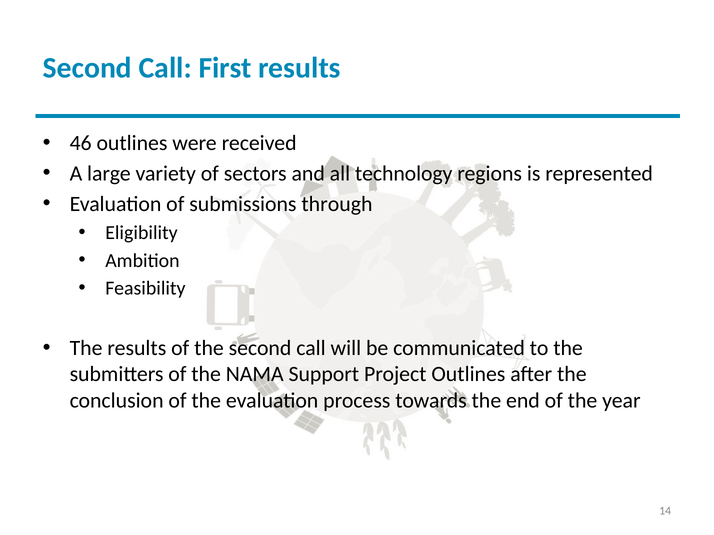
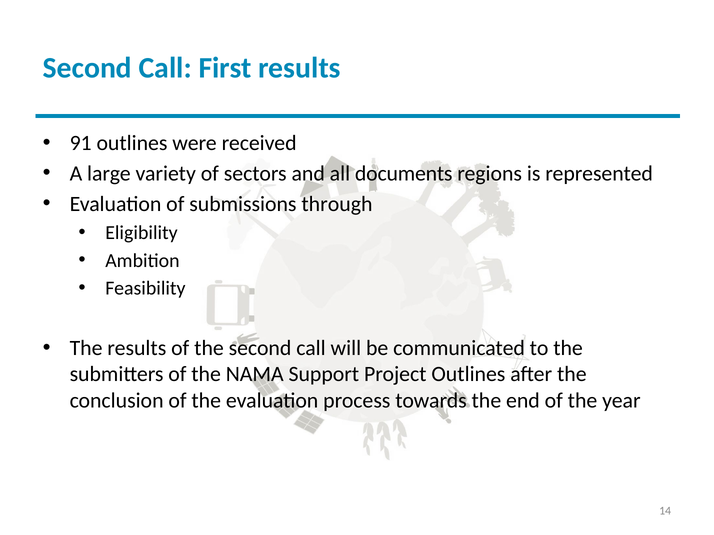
46: 46 -> 91 (81, 143)
technology: technology -> documents (404, 174)
